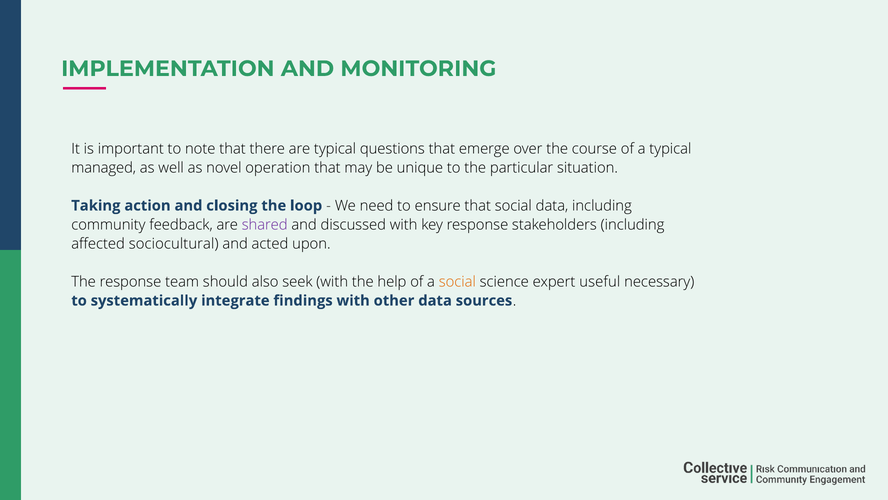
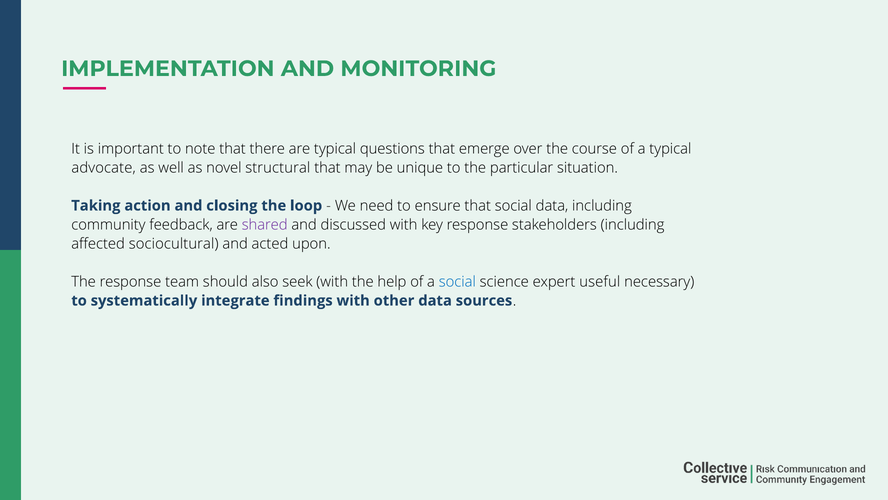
managed: managed -> advocate (104, 168)
operation: operation -> structural (278, 168)
social colour: orange -> blue (457, 281)
